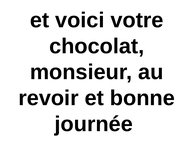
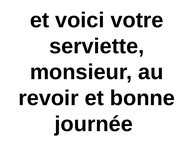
chocolat: chocolat -> serviette (97, 46)
